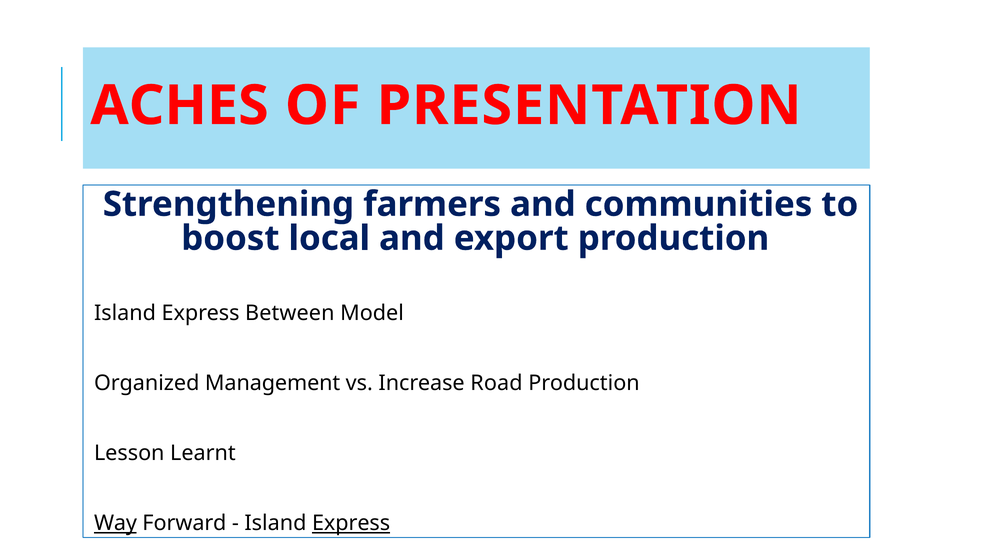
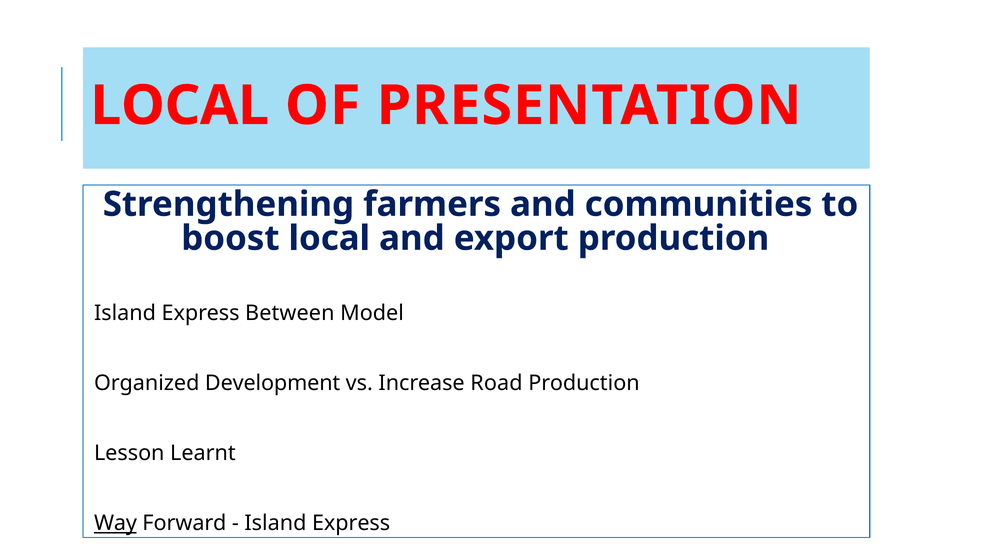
ACHES: ACHES -> LOCAL (180, 106)
Management: Management -> Development (273, 383)
Express underline: present -> none (351, 524)
